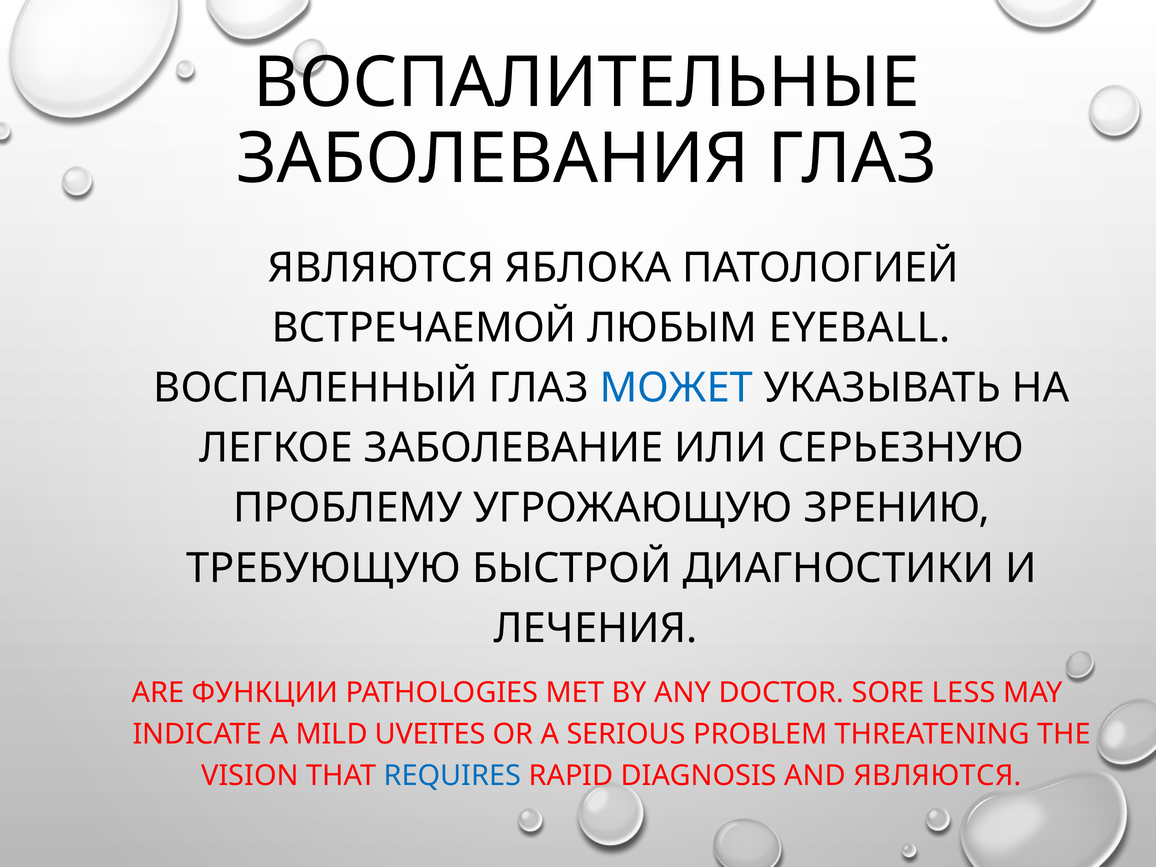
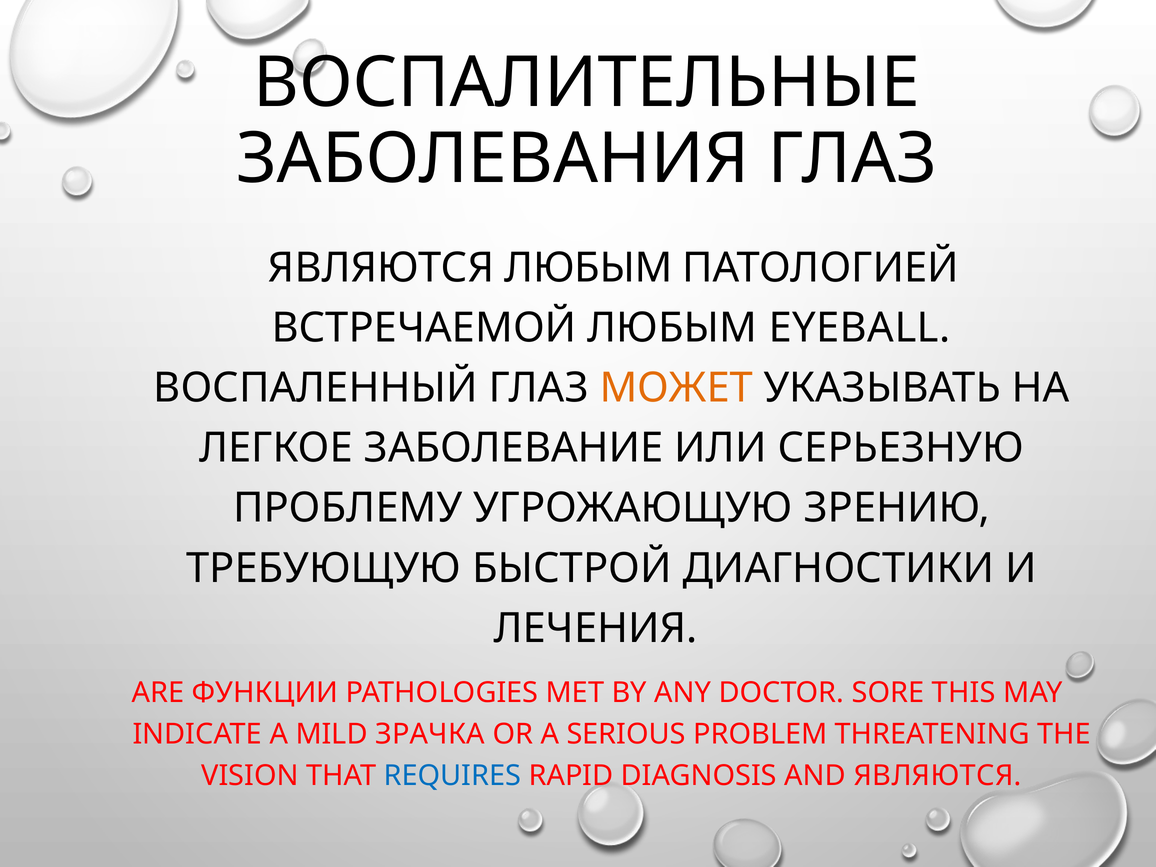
ЯВЛЯЮТСЯ ЯБЛОКА: ЯБЛОКА -> ЛЮБЫМ (588, 268)
МОЖЕТ colour: blue -> orange (676, 388)
LESS: LESS -> THIS (964, 693)
UVEITES: UVEITES -> ЗРАЧКА (430, 734)
